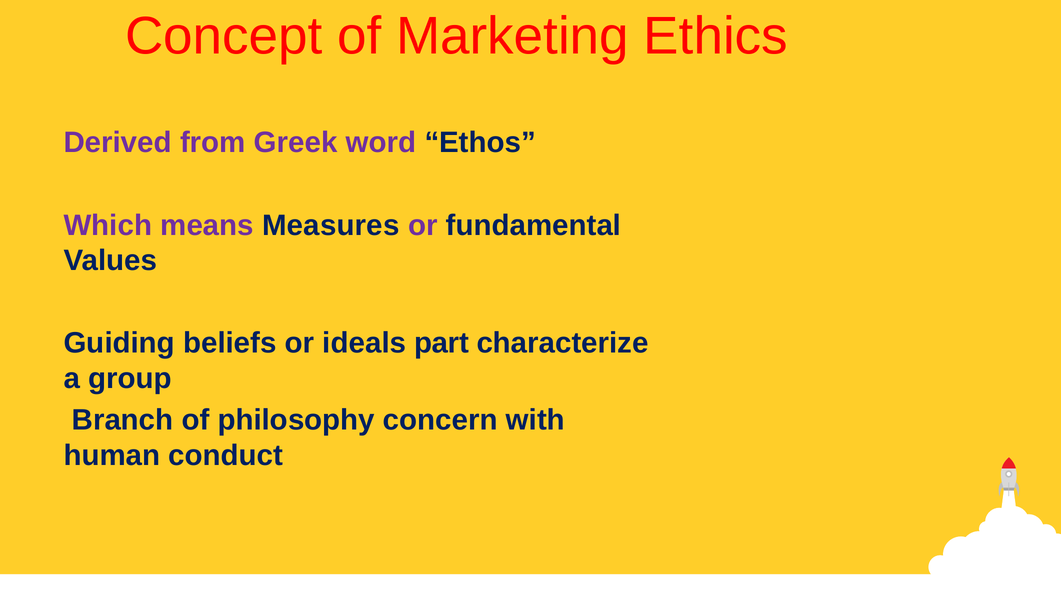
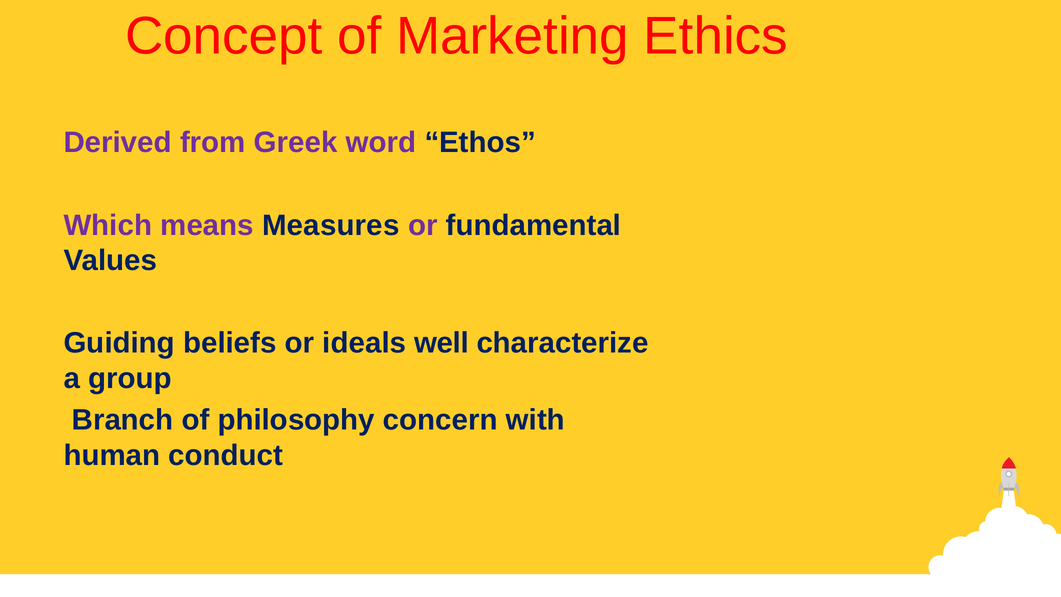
part: part -> well (441, 343)
